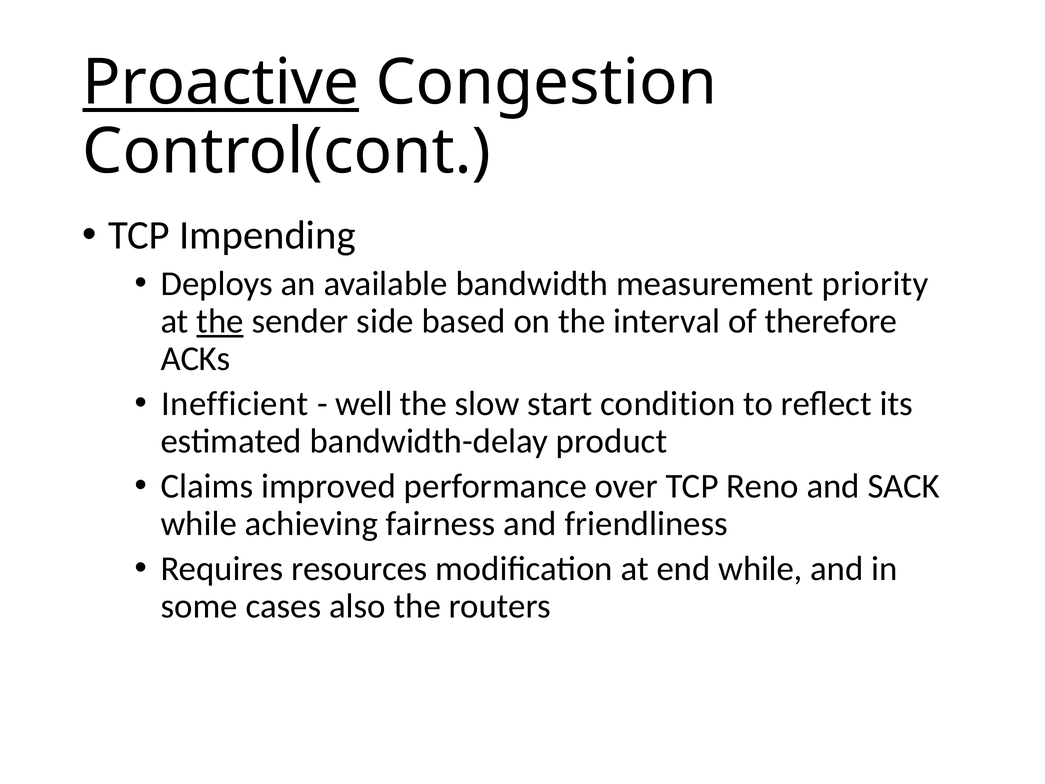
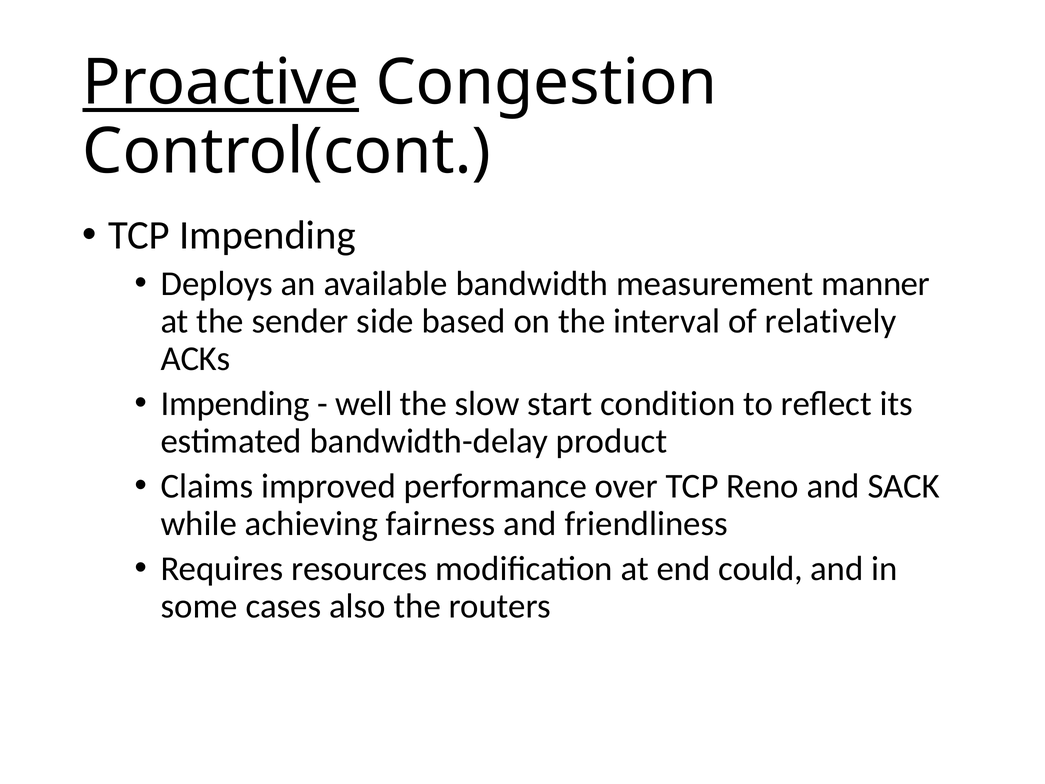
priority: priority -> manner (876, 284)
the underline: present -> none (220, 321)
therefore: therefore -> relatively (831, 321)
Inefficient: Inefficient -> Impending (235, 404)
end while: while -> could (761, 568)
